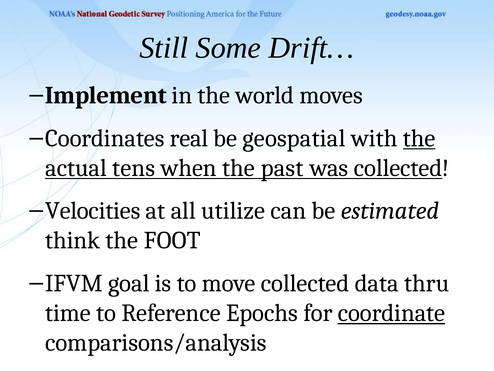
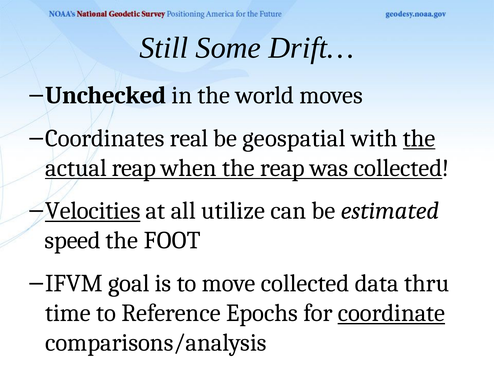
Implement: Implement -> Unchecked (106, 95)
actual tens: tens -> reap (134, 168)
the past: past -> reap (282, 168)
Velocities underline: none -> present (93, 210)
think: think -> speed (73, 240)
